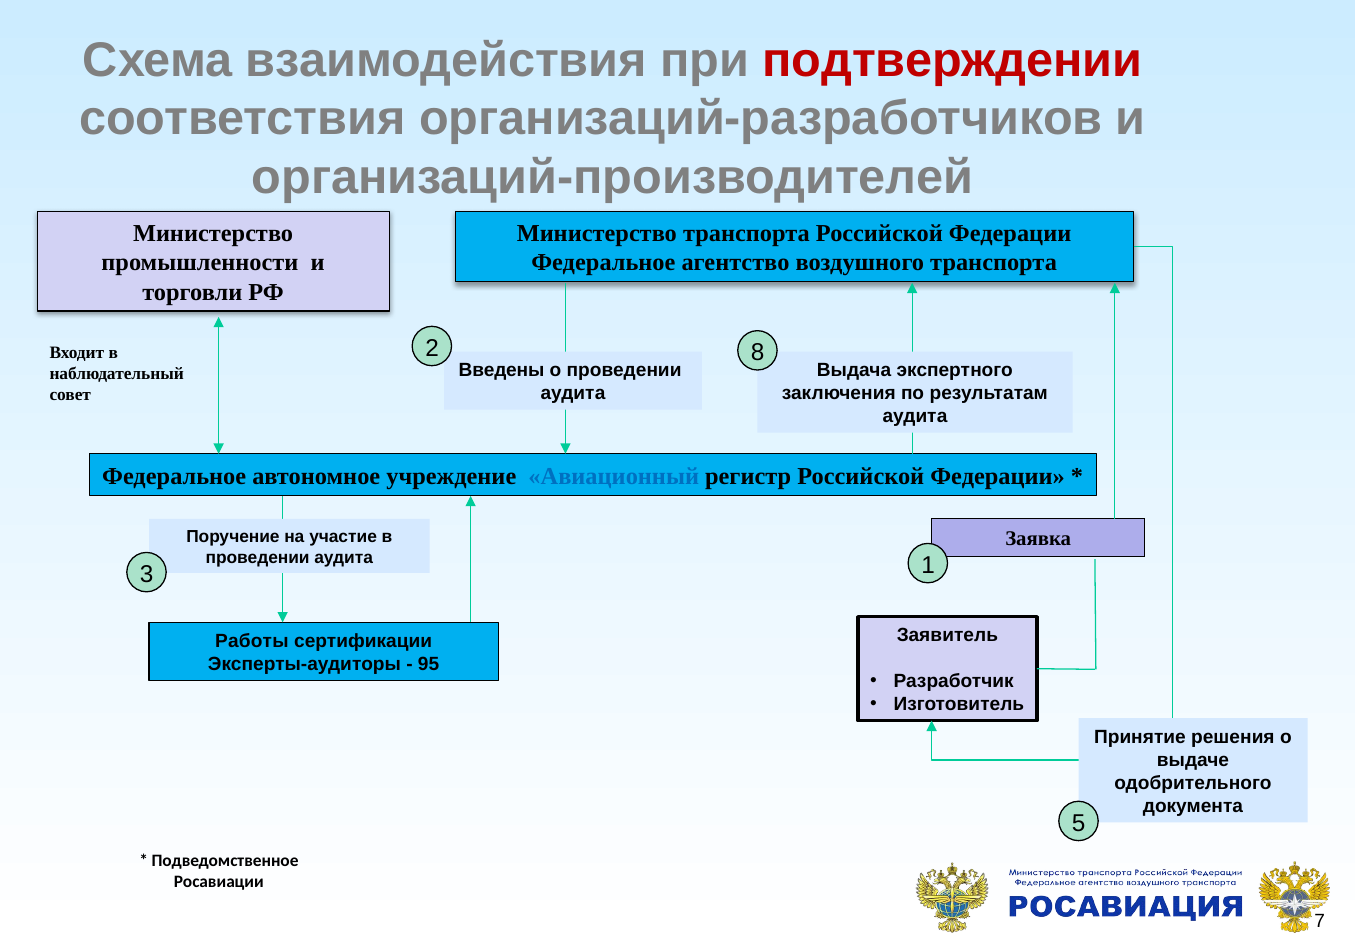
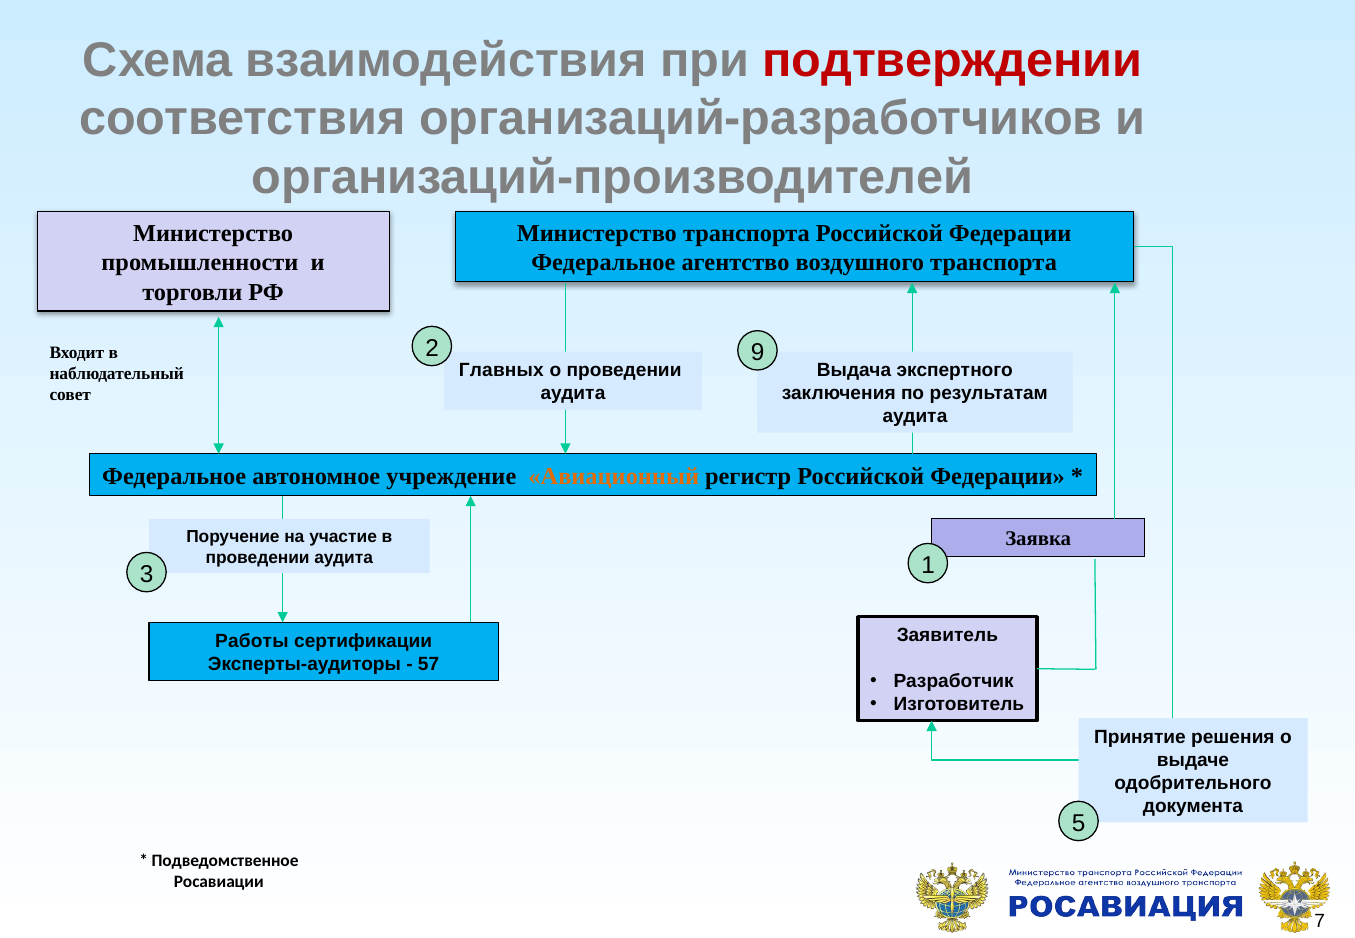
8: 8 -> 9 (758, 353)
Введены: Введены -> Главных (501, 370)
Авиационный colour: blue -> orange (614, 476)
95: 95 -> 57 (429, 664)
